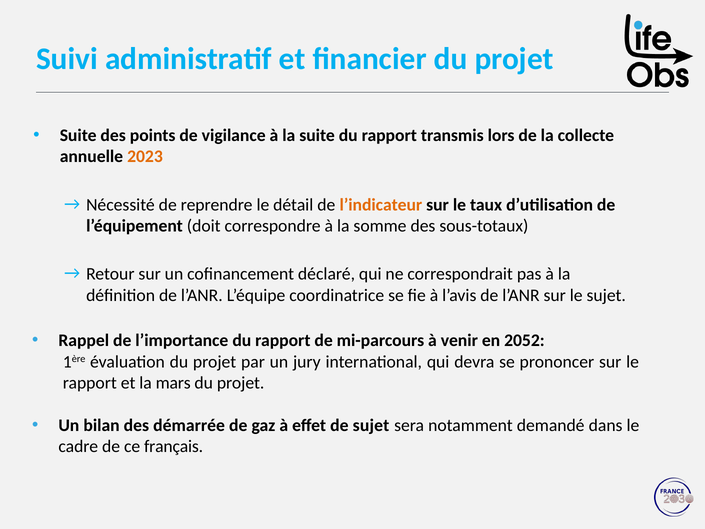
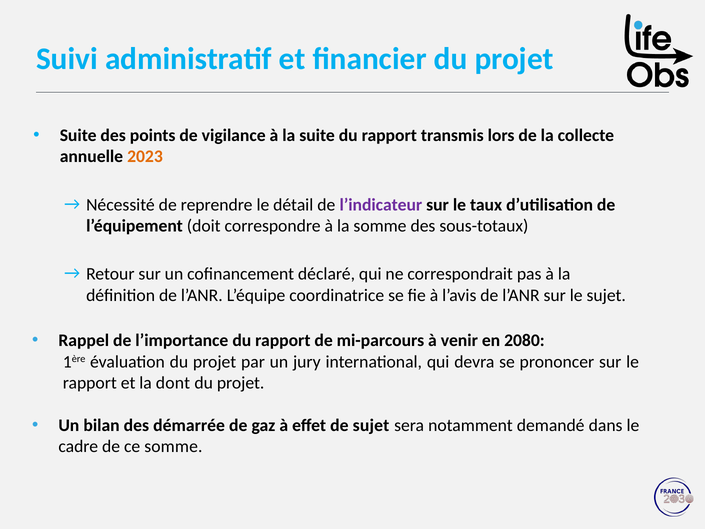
l’indicateur colour: orange -> purple (381, 205)
2052: 2052 -> 2080 (524, 340)
mars: mars -> dont (173, 383)
ce français: français -> somme (173, 446)
